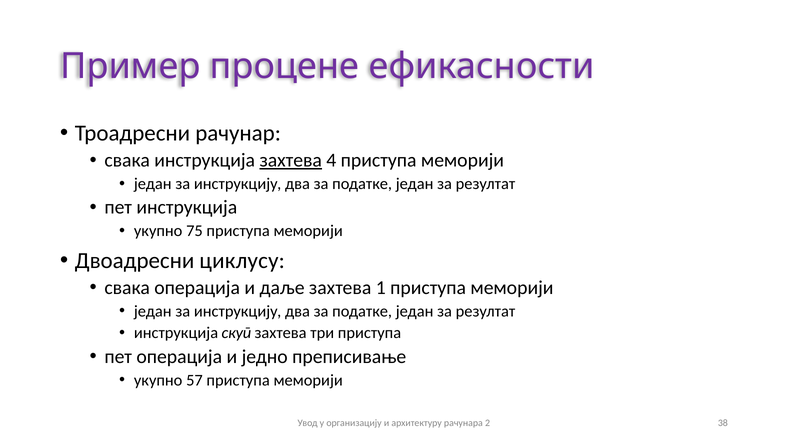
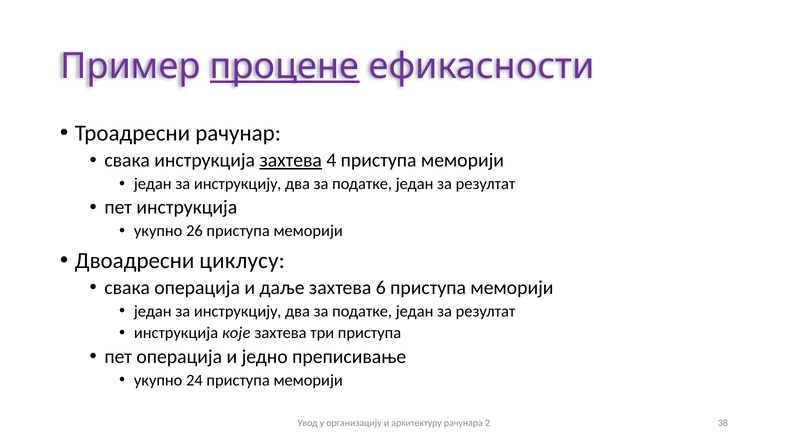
процене underline: none -> present (285, 66)
75: 75 -> 26 (194, 231)
1: 1 -> 6 (381, 288)
скуп: скуп -> које (236, 333)
57: 57 -> 24 (194, 380)
